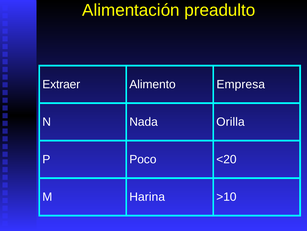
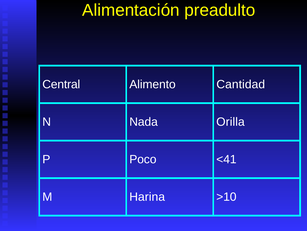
Extraer: Extraer -> Central (61, 84)
Empresa: Empresa -> Cantidad (241, 84)
<20: <20 -> <41 (226, 159)
